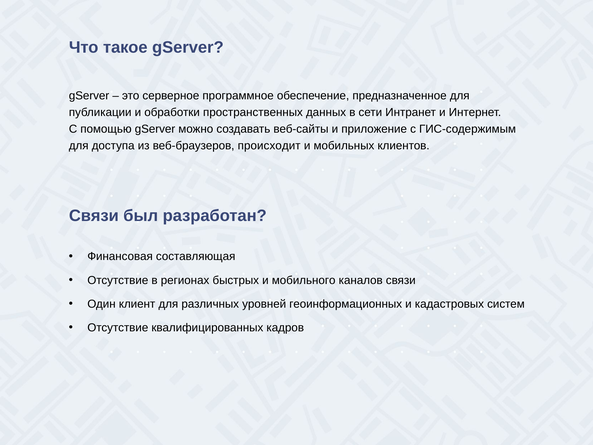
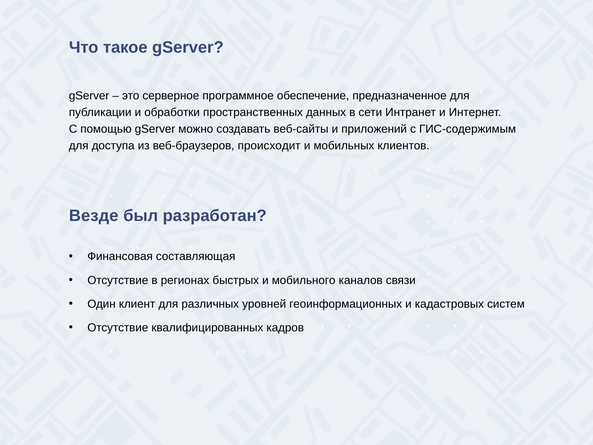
приложение: приложение -> приложений (374, 129)
Связи: Связи -> Везде (94, 215)
